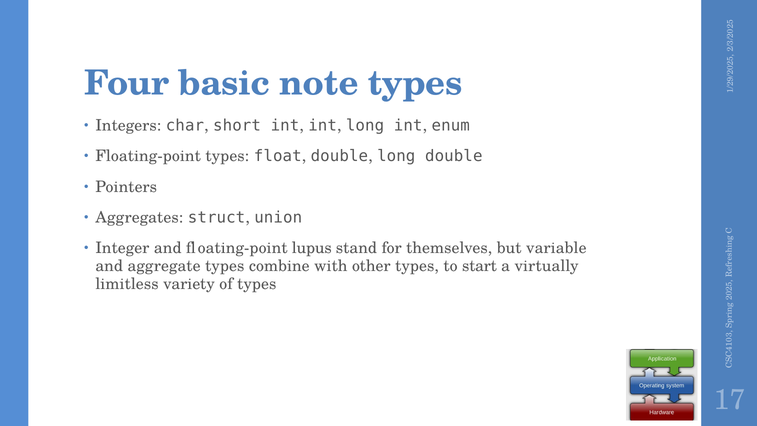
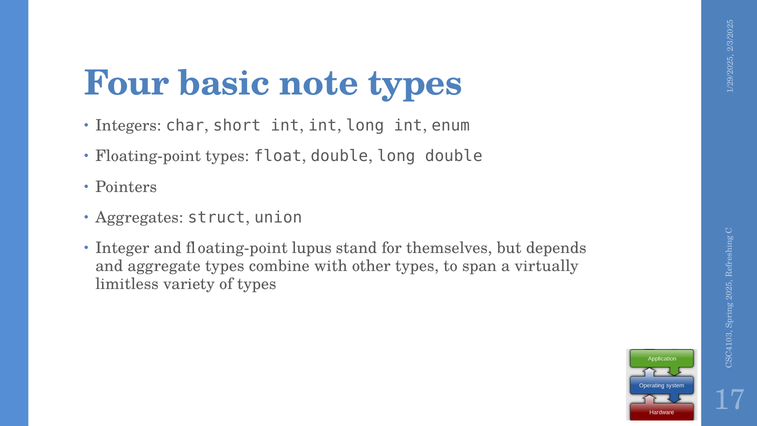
variable: variable -> depends (556, 248)
start: start -> span (479, 266)
